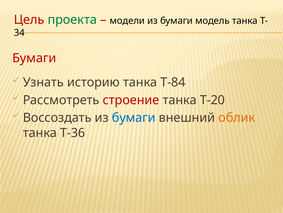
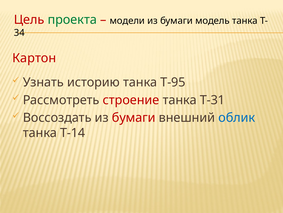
Бумаги: Бумаги -> Картон (34, 58)
Т-84: Т-84 -> Т-95 (173, 82)
Т-20: Т-20 -> Т-31 (212, 100)
бумаги colour: blue -> red (134, 117)
облик colour: orange -> blue (237, 117)
Т-36: Т-36 -> Т-14 (73, 132)
